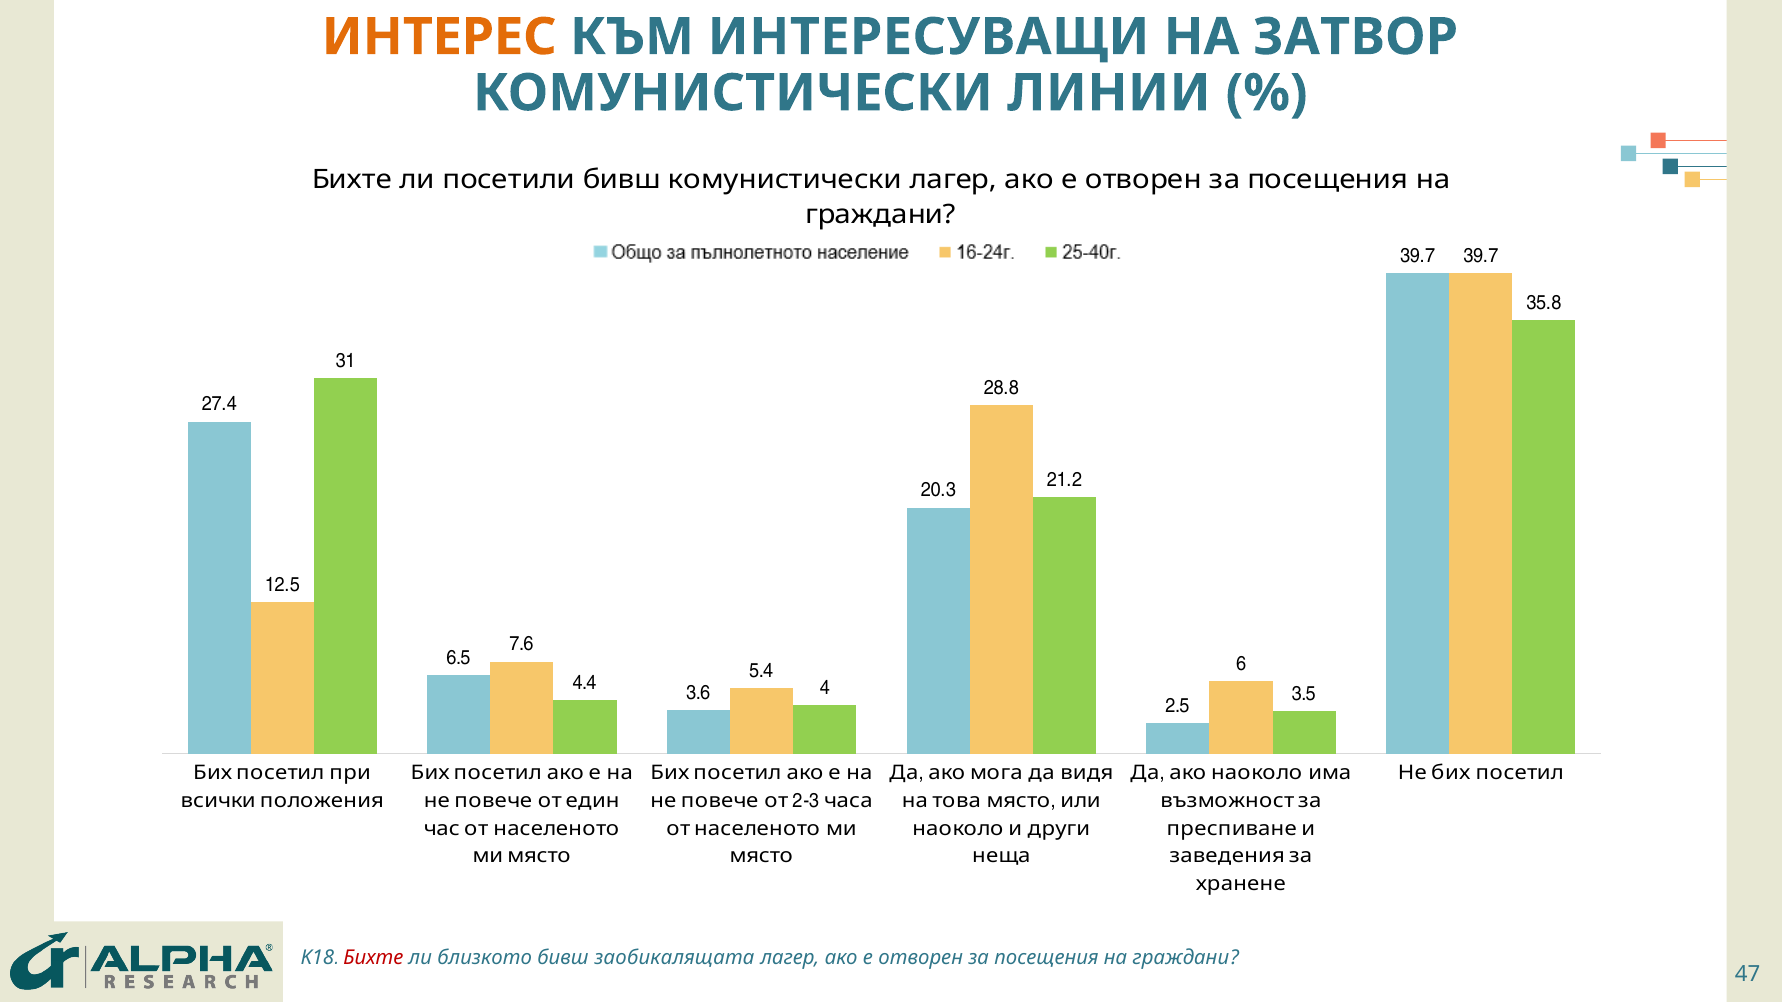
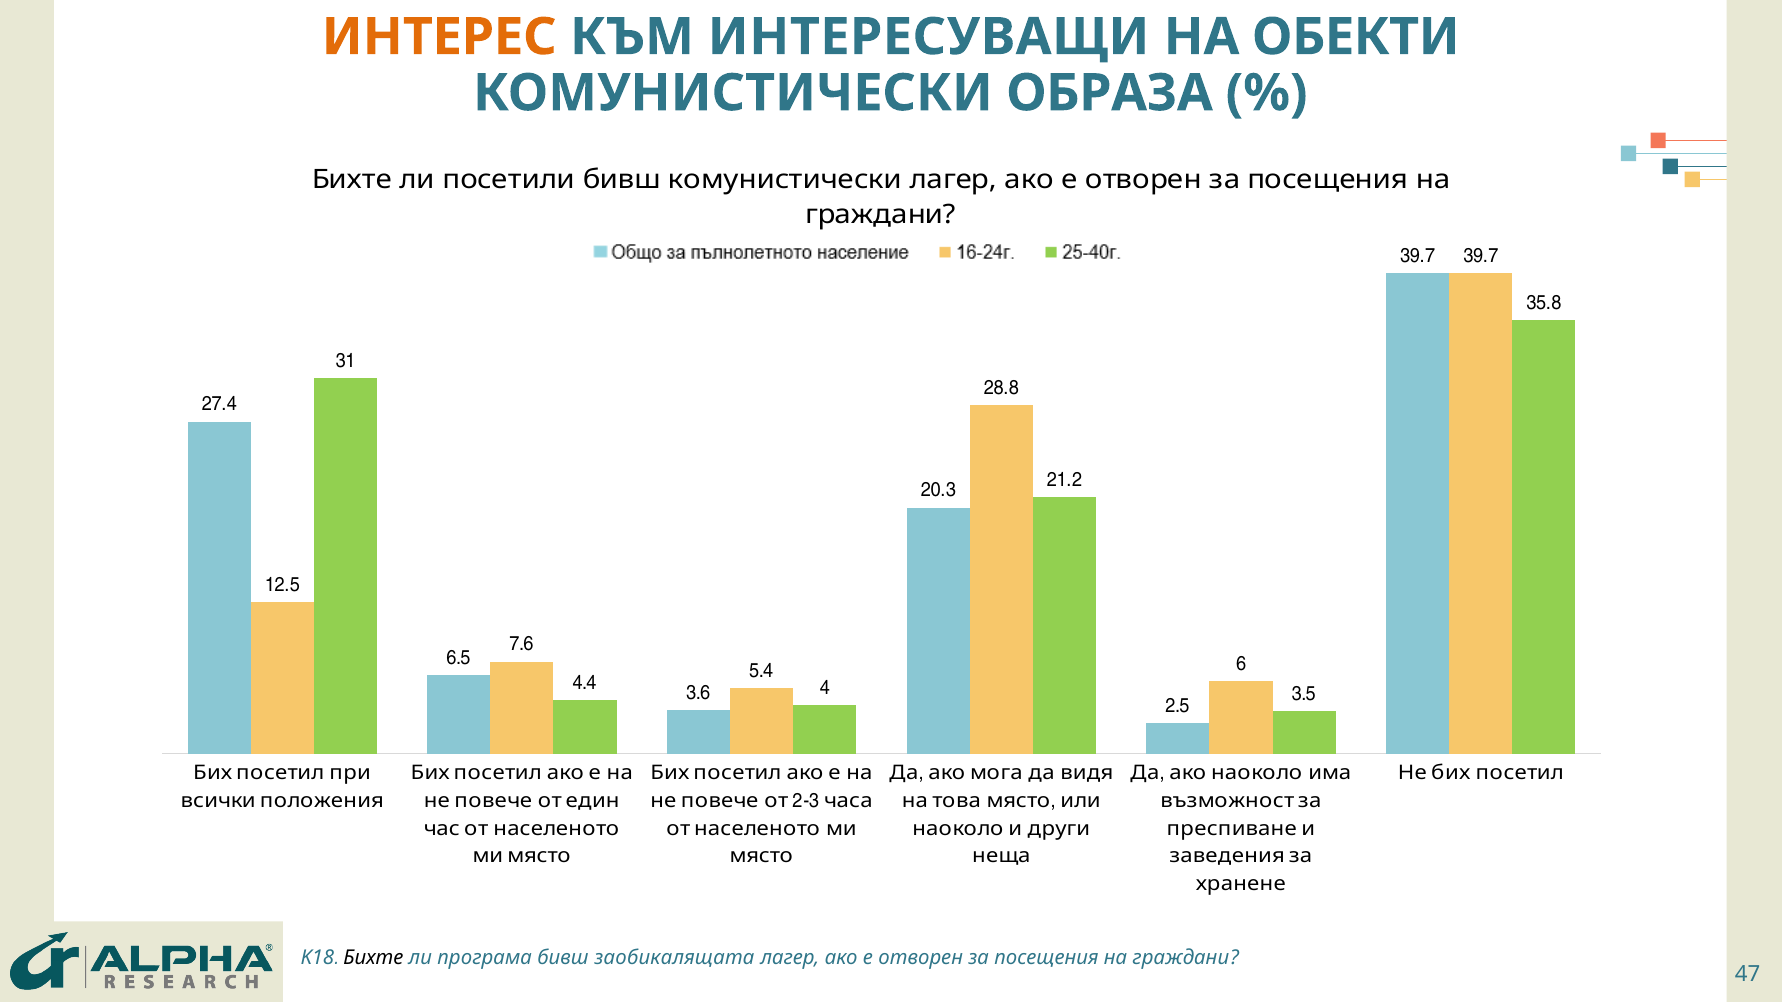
ЗАТВОР: ЗАТВОР -> ОБЕКТИ (1356, 37)
ЛИНИИ: ЛИНИИ -> ОБРАЗА (1110, 93)
Бихте colour: red -> black (373, 958)
близкото: близкото -> програма (485, 958)
